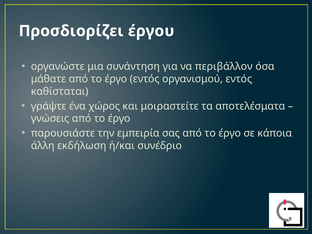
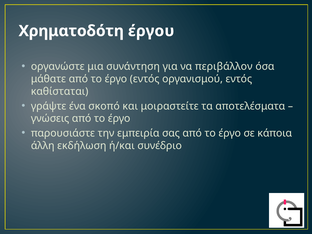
Προσδιορίζει: Προσδιορίζει -> Χρηματοδότη (71, 31)
χώρος: χώρος -> σκοπό (104, 106)
